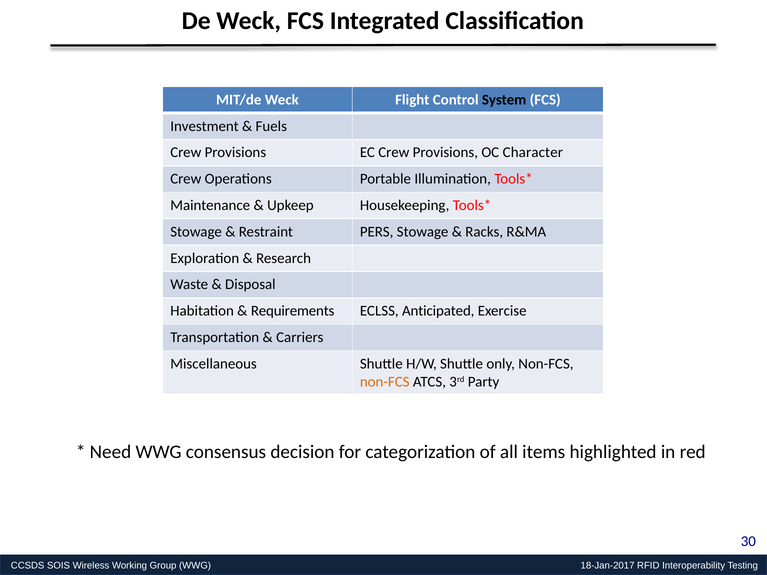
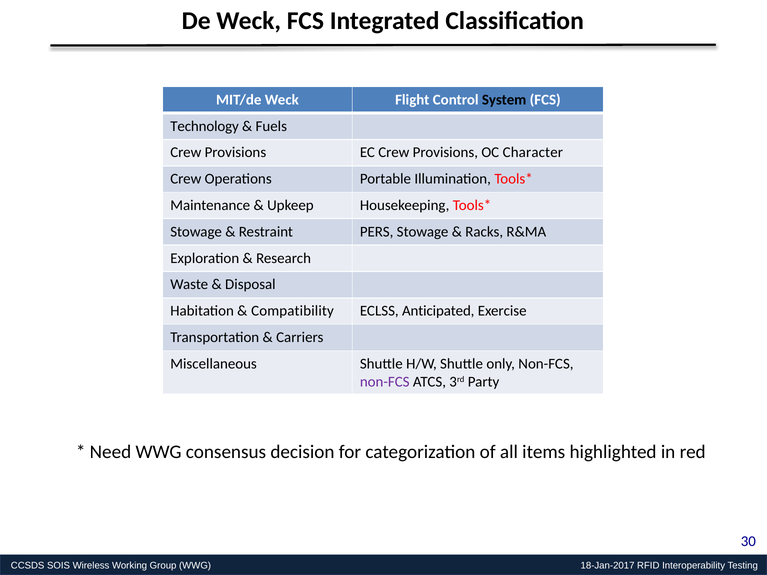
Investment: Investment -> Technology (205, 126)
Requirements: Requirements -> Compatibility (293, 311)
non-FCS colour: orange -> purple (385, 382)
